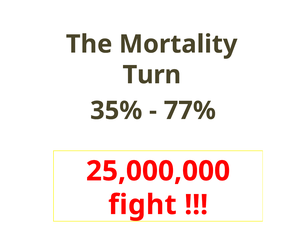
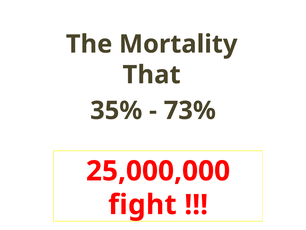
Turn: Turn -> That (152, 75)
77%: 77% -> 73% (190, 110)
